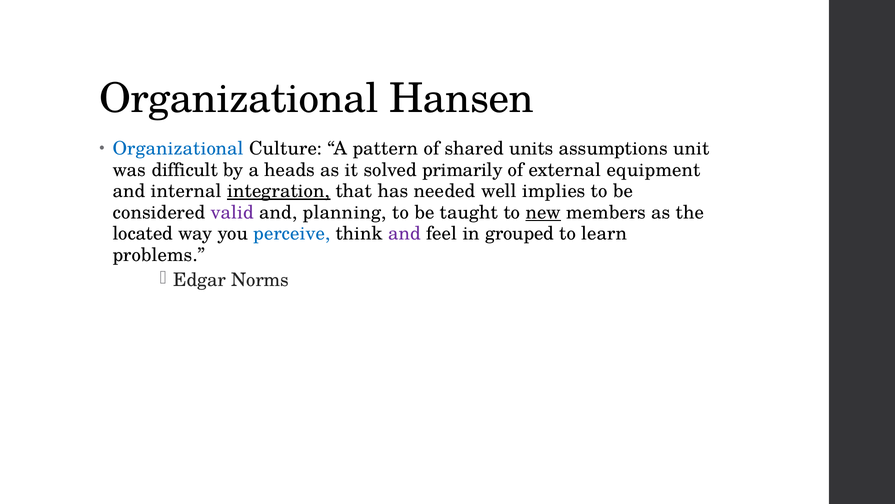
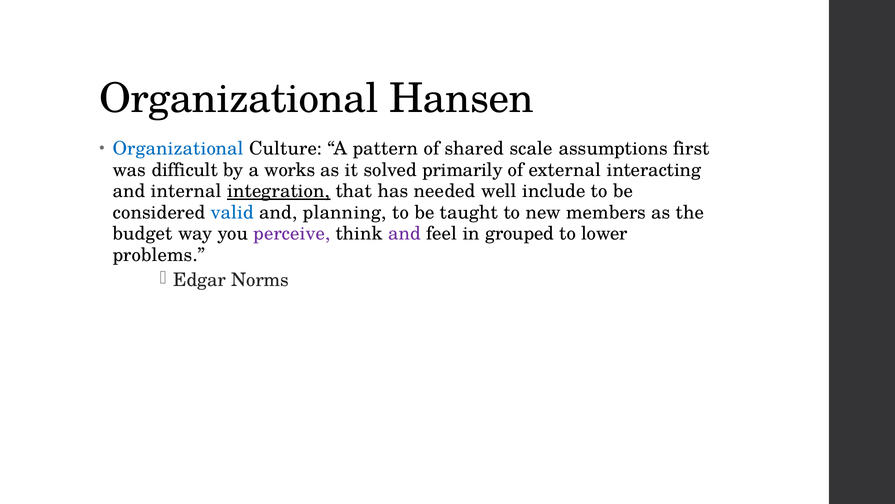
units: units -> scale (531, 148)
unit: unit -> first (691, 148)
heads: heads -> works (290, 170)
equipment: equipment -> interacting (654, 170)
implies: implies -> include (554, 191)
valid colour: purple -> blue (232, 212)
new underline: present -> none (543, 212)
located: located -> budget (143, 234)
perceive colour: blue -> purple (292, 234)
learn: learn -> lower (604, 234)
